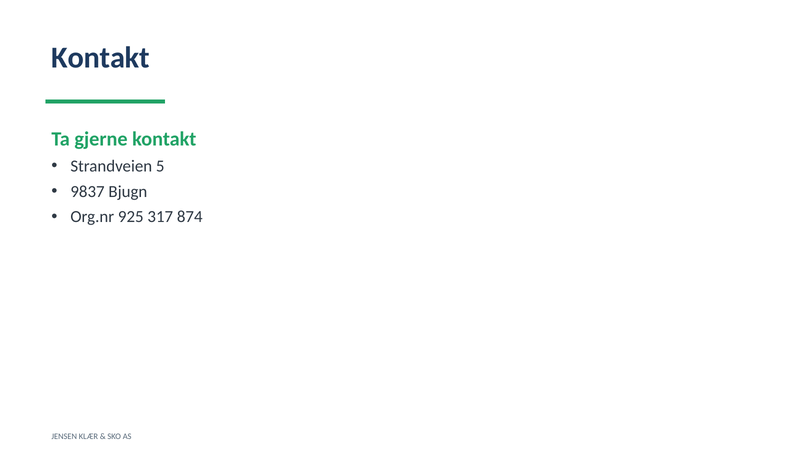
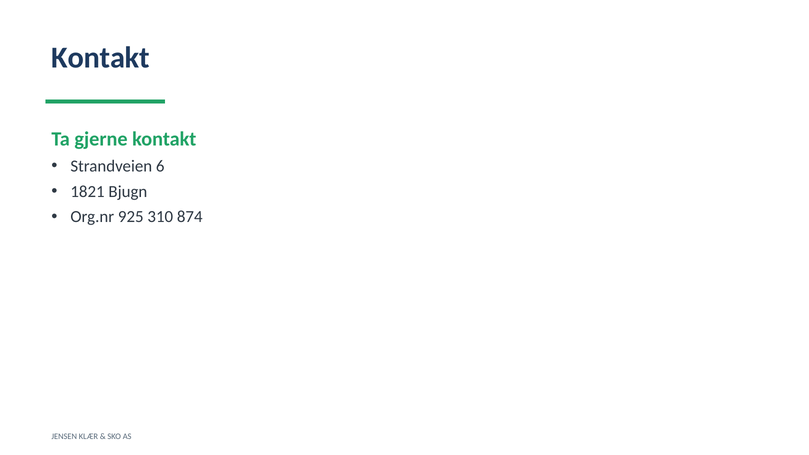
5: 5 -> 6 (160, 166)
9837: 9837 -> 1821 (88, 192)
317: 317 -> 310 (160, 217)
